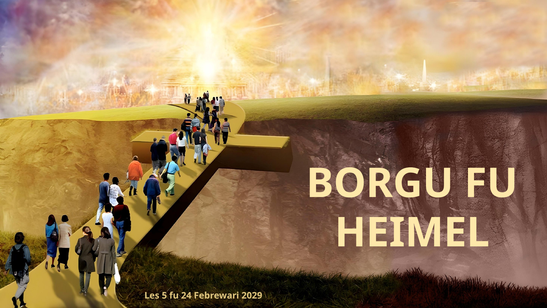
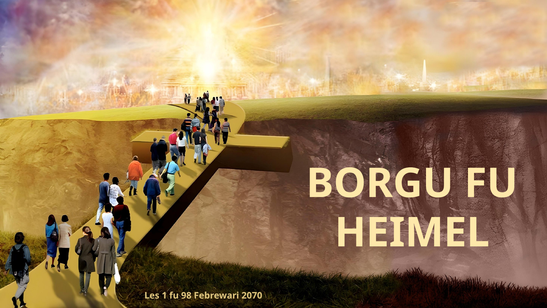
5: 5 -> 1 (164, 295)
24: 24 -> 98 (186, 295)
2029: 2029 -> 2070 (252, 295)
